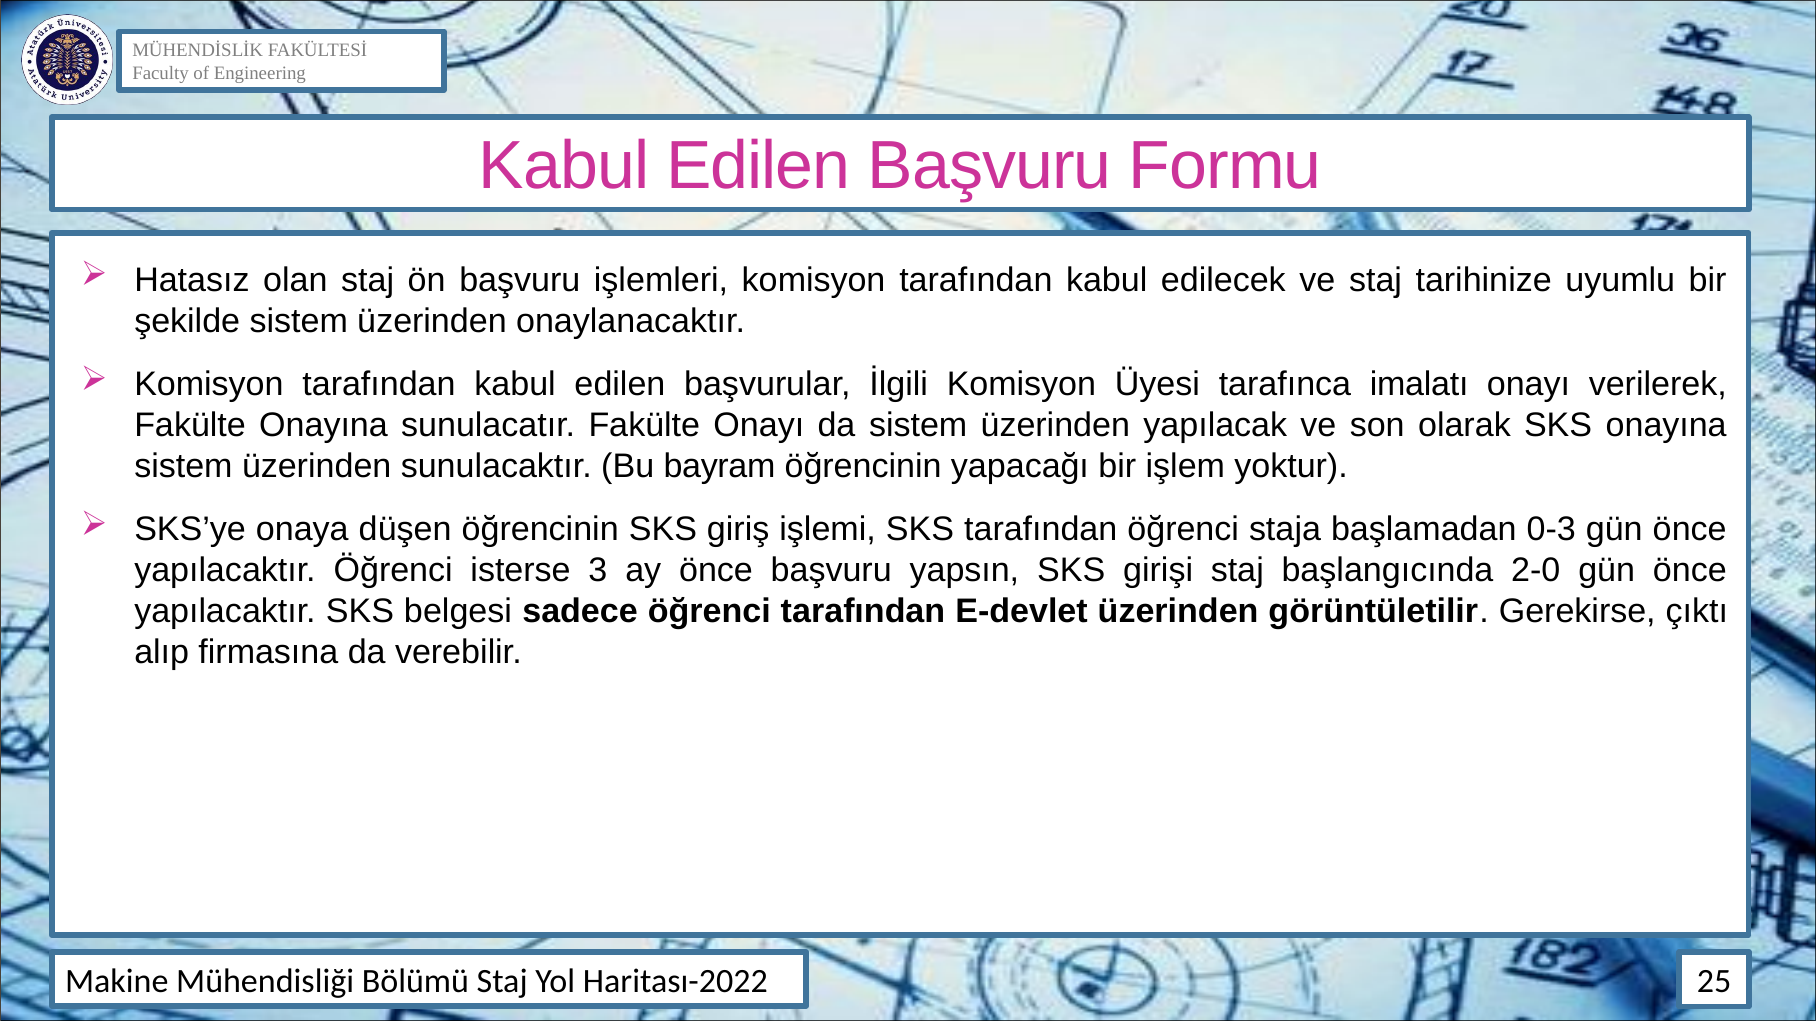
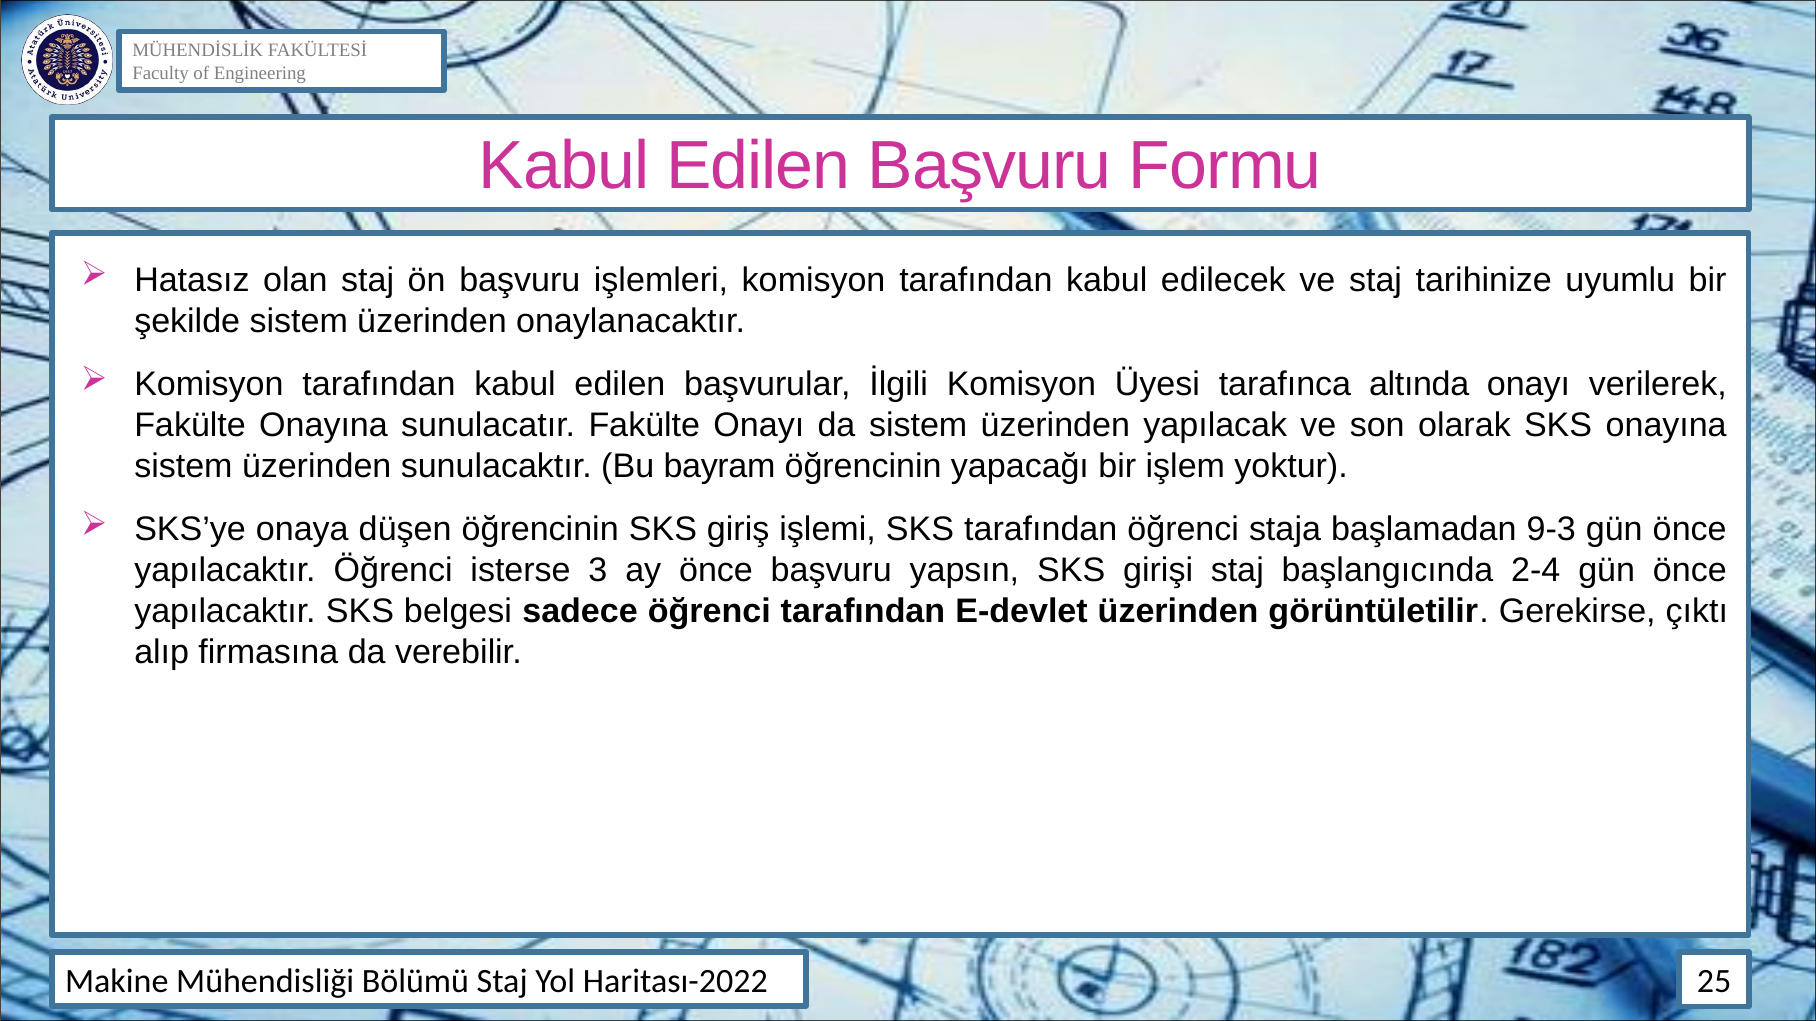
imalatı: imalatı -> altında (1419, 385)
0-3: 0-3 -> 9-3 (1551, 530)
2-0: 2-0 -> 2-4 (1536, 571)
